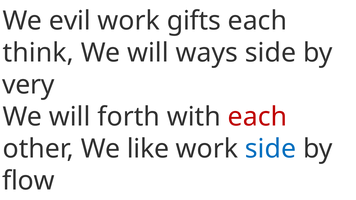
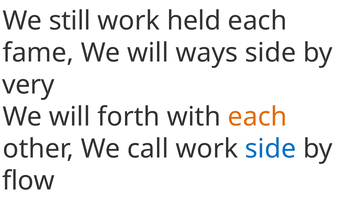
evil: evil -> still (70, 21)
gifts: gifts -> held (194, 21)
think: think -> fame (38, 53)
each colour: red -> orange (257, 117)
like: like -> call (148, 149)
